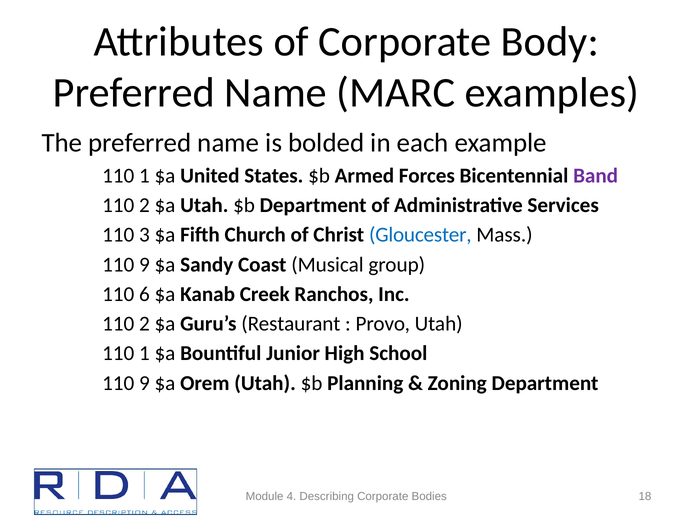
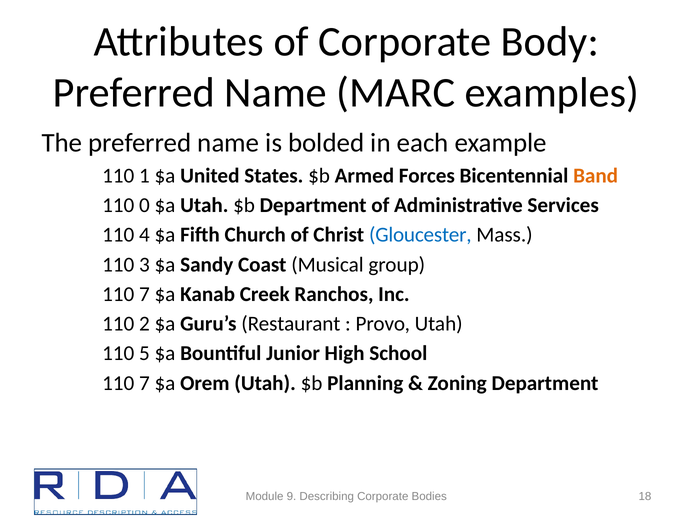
Band colour: purple -> orange (596, 176)
2: 2 -> 0 (144, 205)
3: 3 -> 4 (144, 235)
9: 9 -> 3 (144, 264)
6: 6 -> 7 (144, 294)
1: 1 -> 5 (144, 353)
9: 9 -> 7 (144, 383)
4: 4 -> 9 (291, 496)
